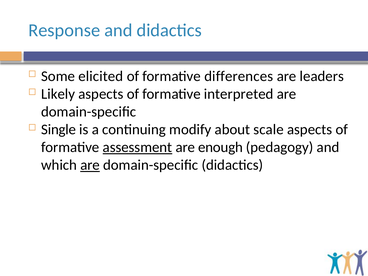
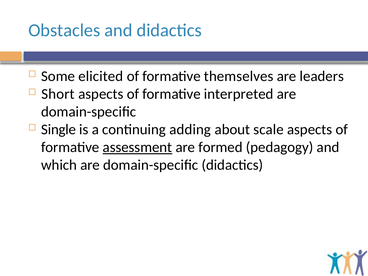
Response: Response -> Obstacles (64, 30)
differences: differences -> themselves (239, 76)
Likely: Likely -> Short (58, 94)
modify: modify -> adding (190, 130)
enough: enough -> formed (220, 147)
are underline: present -> none (90, 165)
